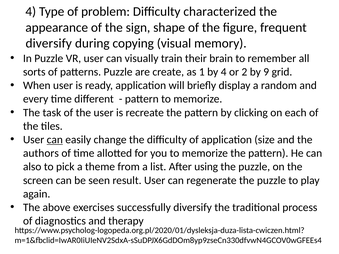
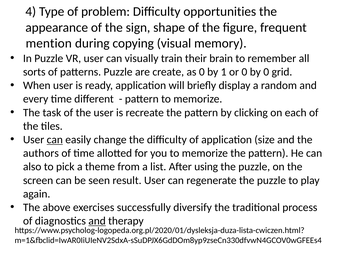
characterized: characterized -> opportunities (220, 12)
diversify: diversify -> mention (49, 43)
as 1: 1 -> 0 (202, 72)
by 4: 4 -> 1 (224, 72)
or 2: 2 -> 0 (244, 72)
by 9: 9 -> 0 (266, 72)
and underline: none -> present (97, 221)
